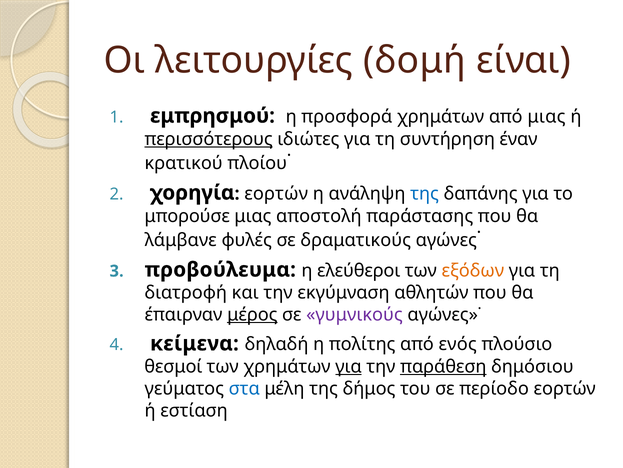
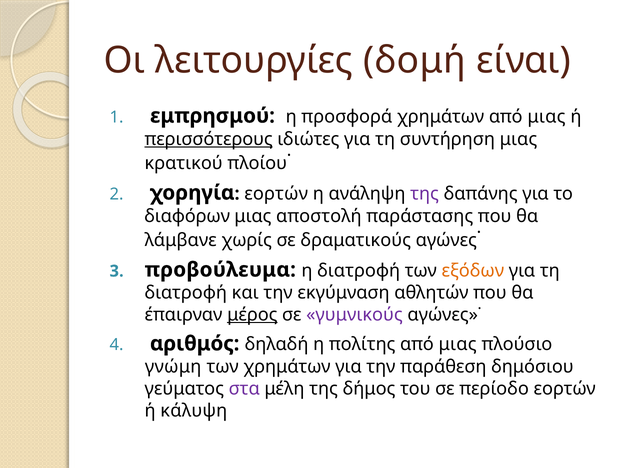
συντήρηση έναν: έναν -> μιας (518, 139)
της colour: blue -> purple (425, 193)
μπορούσε: μπορούσε -> διαφόρων (187, 216)
φυλές: φυλές -> χωρίς (247, 240)
η ελεύθεροι: ελεύθεροι -> διατροφή (359, 270)
κείμενα: κείμενα -> αριθμός (195, 343)
ενός: ενός -> μιας (458, 344)
θεσμοί: θεσμοί -> γνώμη (173, 366)
για underline: present -> none (349, 366)
παράθεση underline: present -> none (443, 366)
στα colour: blue -> purple (244, 388)
εστίαση: εστίαση -> κάλυψη (194, 410)
